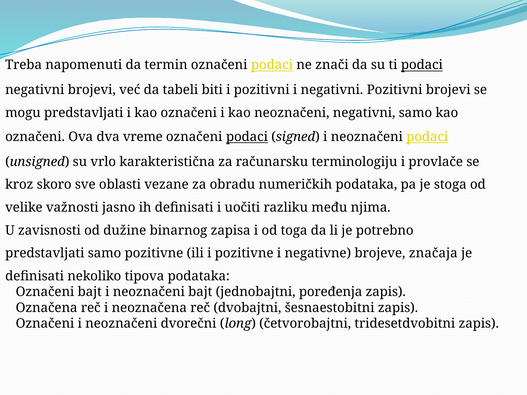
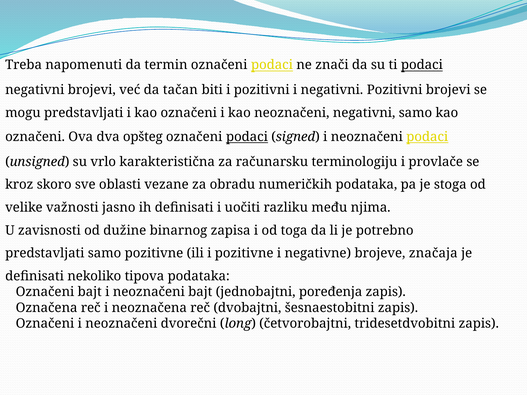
tabeli: tabeli -> tačan (180, 90)
vreme: vreme -> opšteg (143, 137)
